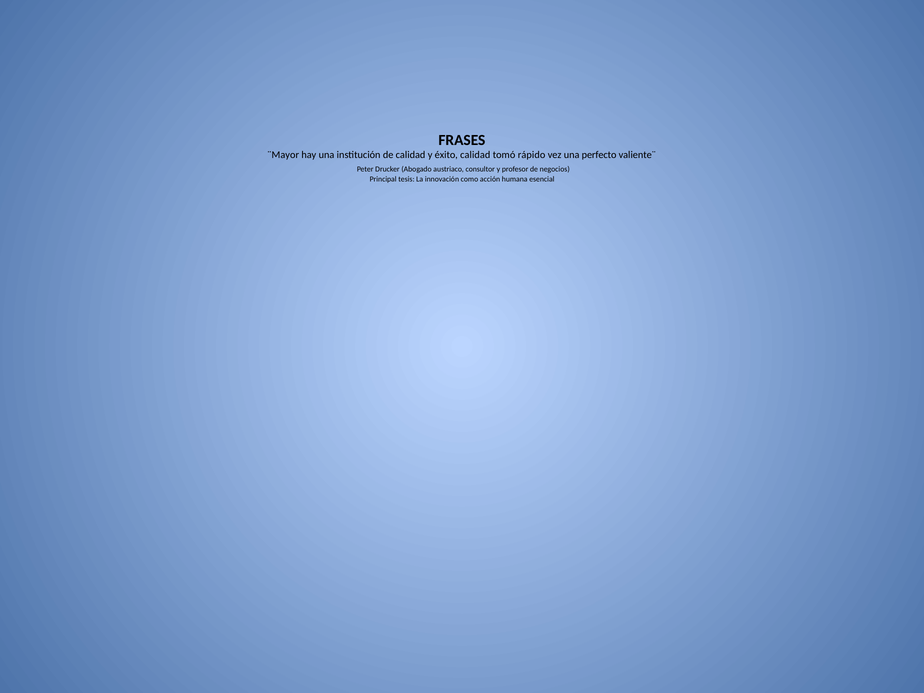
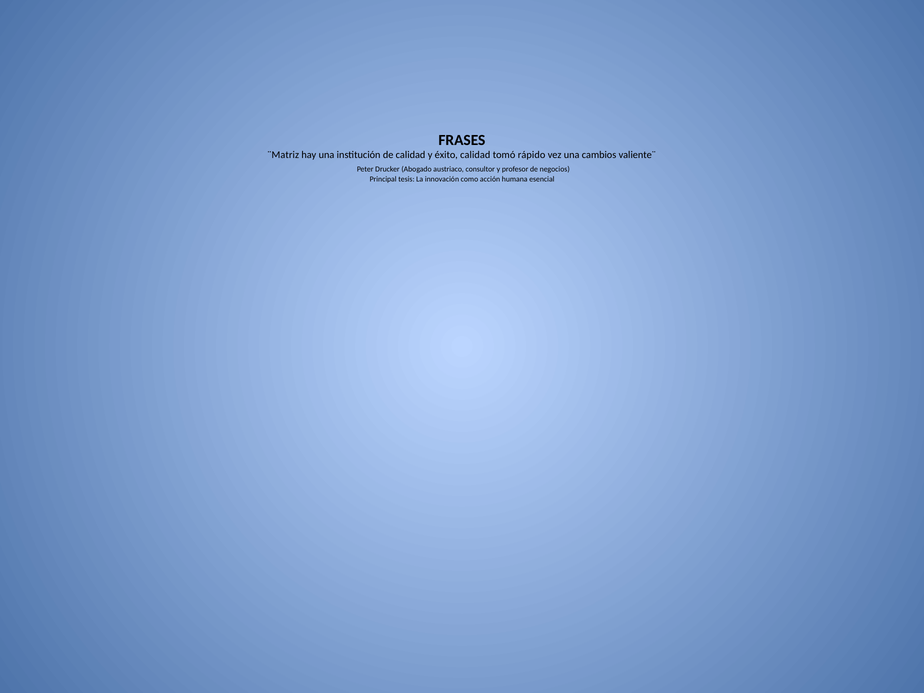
¨Mayor: ¨Mayor -> ¨Matriz (283, 155)
perfecto: perfecto -> cambios (599, 155)
